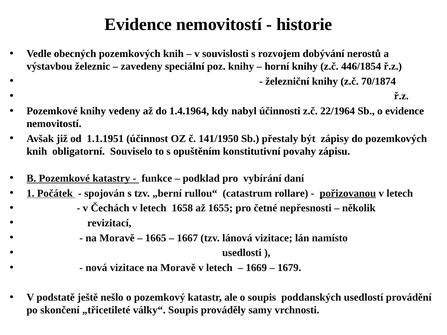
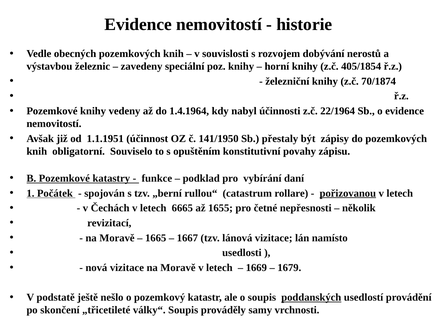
446/1854: 446/1854 -> 405/1854 (361, 66)
1658: 1658 -> 6665 (182, 208)
poddanských underline: none -> present (311, 298)
